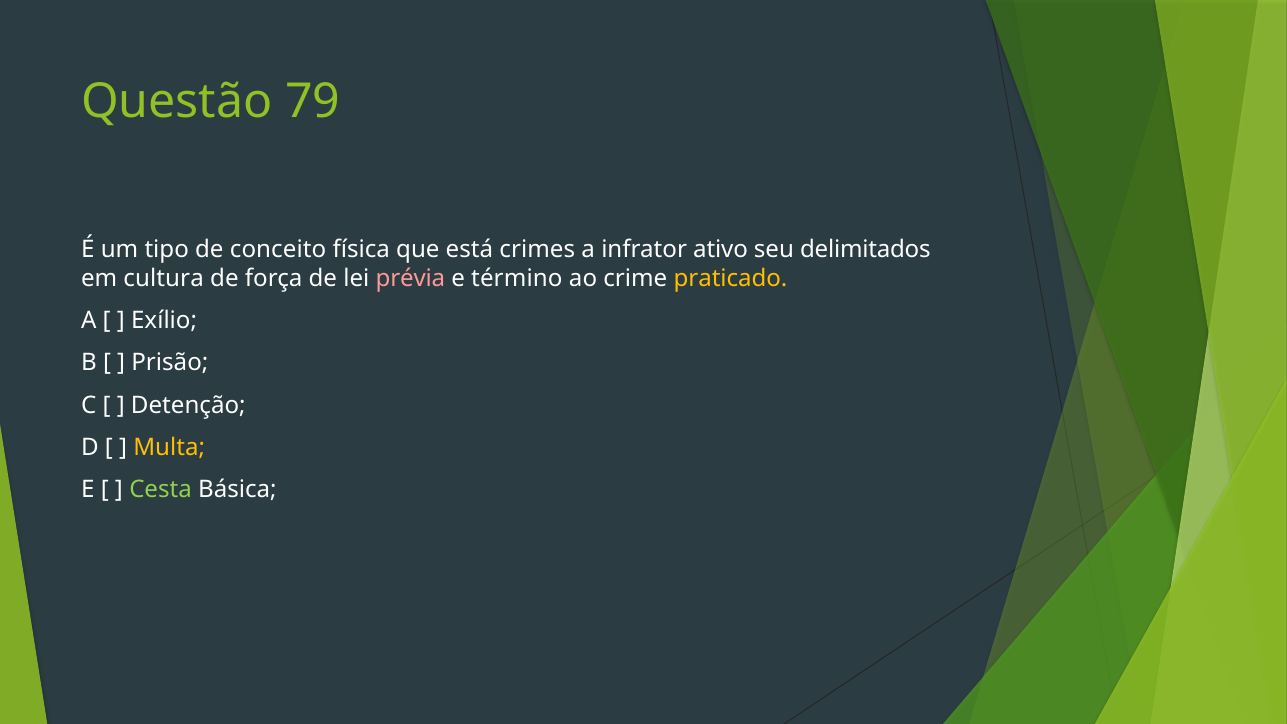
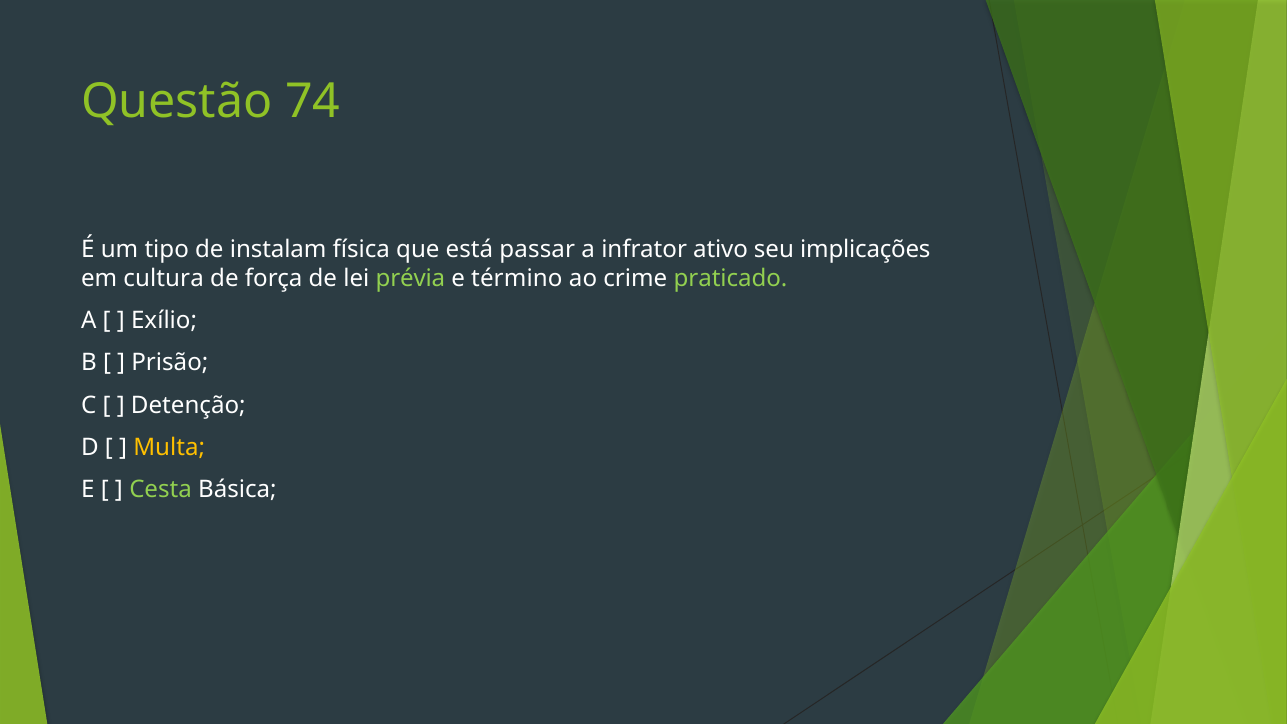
79: 79 -> 74 (313, 101)
conceito: conceito -> instalam (278, 249)
crimes: crimes -> passar (537, 249)
delimitados: delimitados -> implicações (865, 249)
prévia colour: pink -> light green (410, 278)
praticado colour: yellow -> light green (730, 278)
